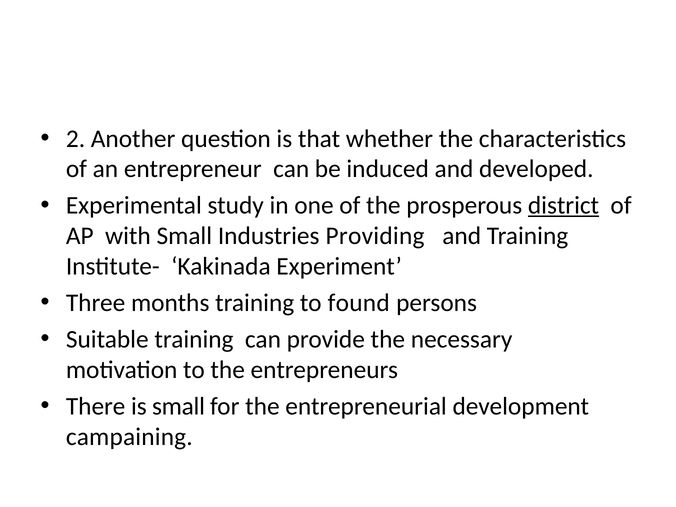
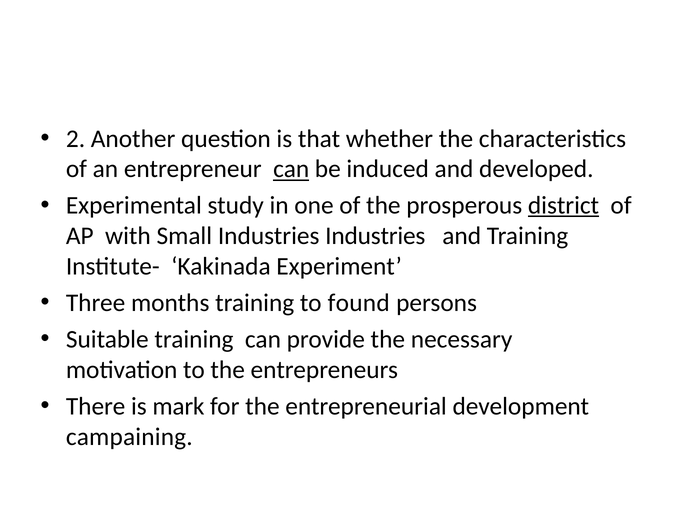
can underline: none -> present (291, 169)
Industries Providing: Providing -> Industries (375, 236)
is small: small -> mark (178, 406)
